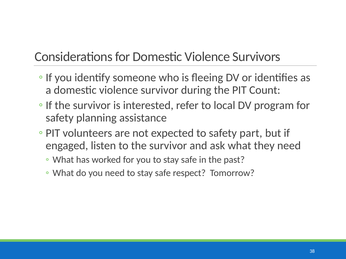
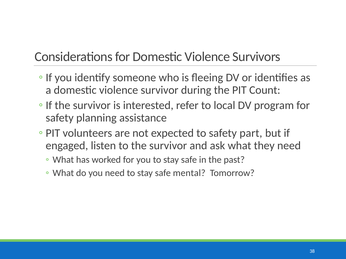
respect: respect -> mental (189, 173)
